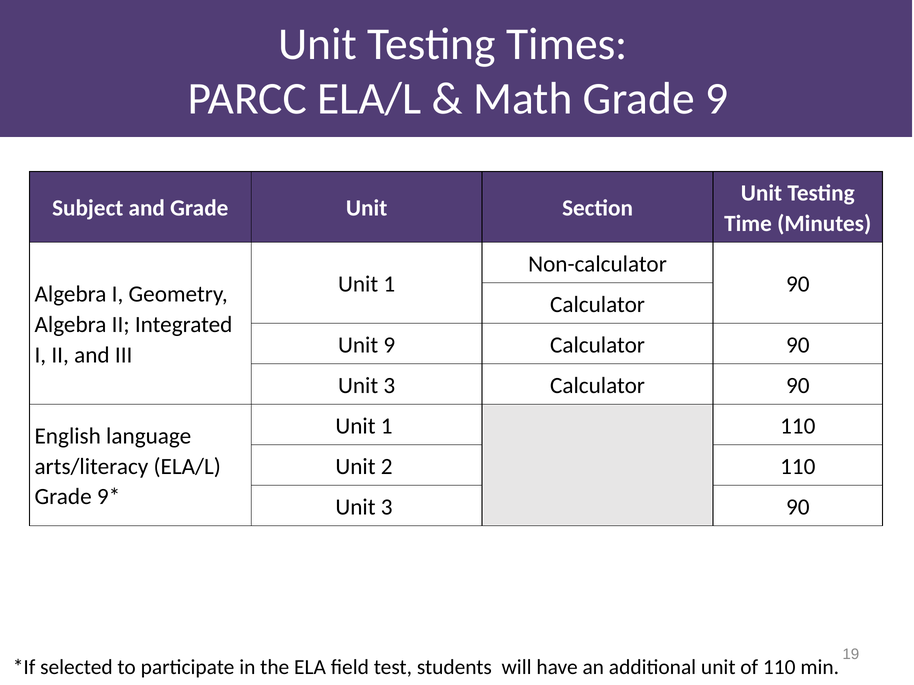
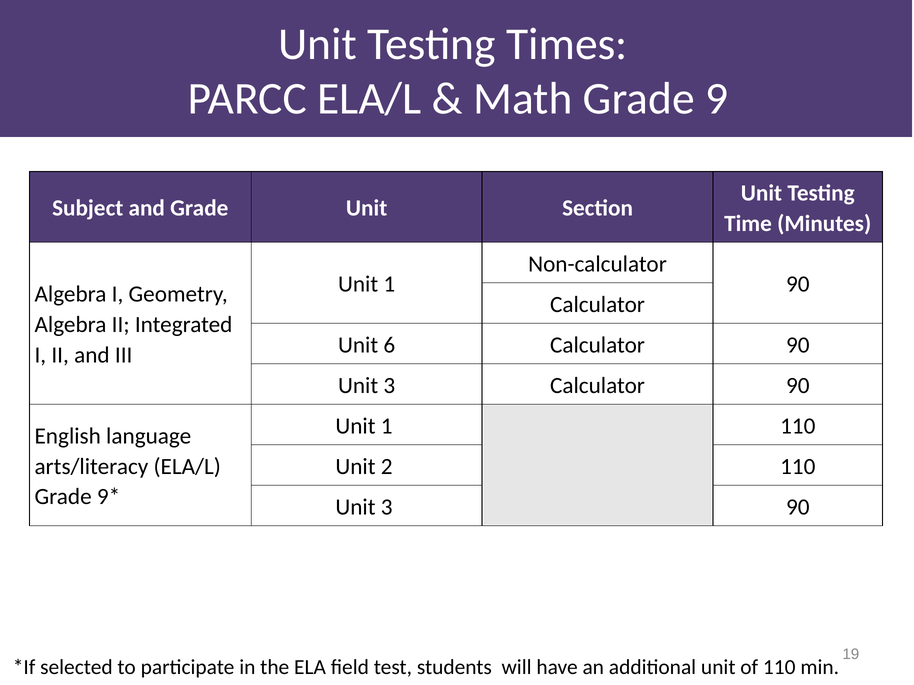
Unit 9: 9 -> 6 (389, 345)
